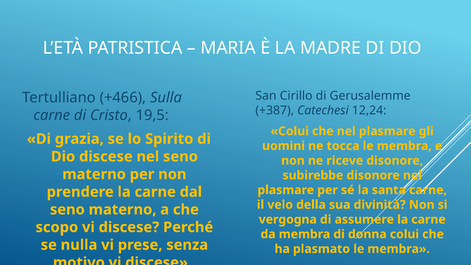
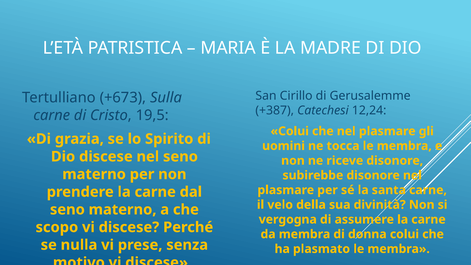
+466: +466 -> +673 (123, 97)
